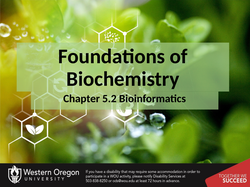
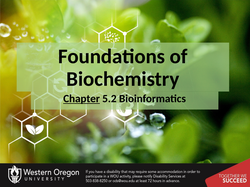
Chapter underline: none -> present (82, 99)
